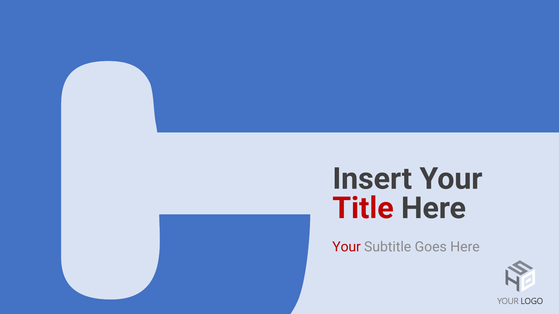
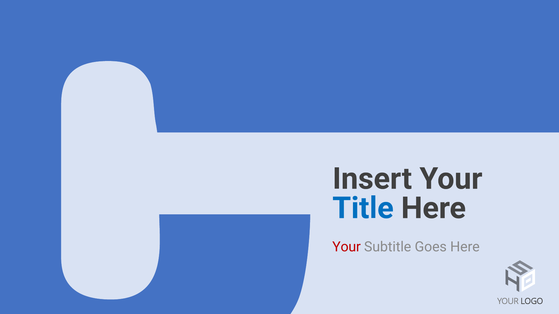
Title colour: red -> blue (363, 208)
